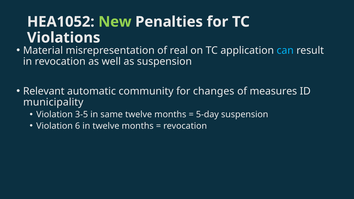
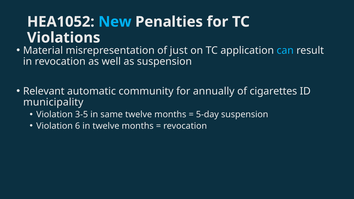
New colour: light green -> light blue (115, 22)
real: real -> just (179, 50)
changes: changes -> annually (214, 91)
measures: measures -> cigarettes (273, 91)
